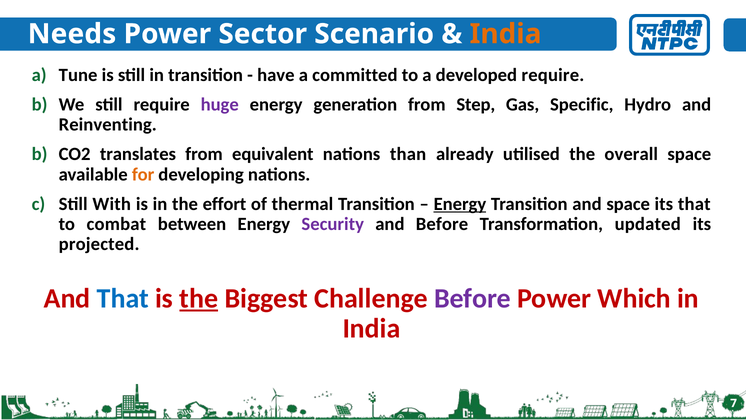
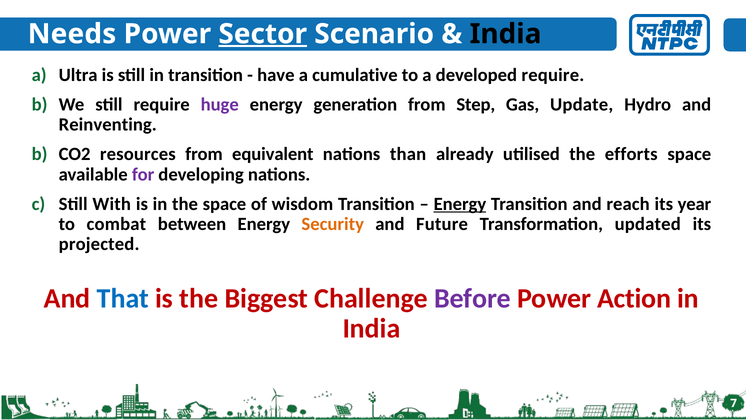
Sector underline: none -> present (263, 34)
India colour: orange -> black (505, 34)
Tune: Tune -> Ultra (78, 75)
committed: committed -> cumulative (355, 75)
Specific: Specific -> Update (582, 105)
translates: translates -> resources (138, 154)
overall: overall -> efforts (631, 154)
for colour: orange -> purple (143, 174)
the effort: effort -> space (224, 204)
thermal: thermal -> wisdom (302, 204)
and space: space -> reach (628, 204)
its that: that -> year (694, 204)
Security colour: purple -> orange (333, 224)
and Before: Before -> Future (442, 224)
the underline: present -> none (199, 298)
Which: Which -> Action (634, 298)
